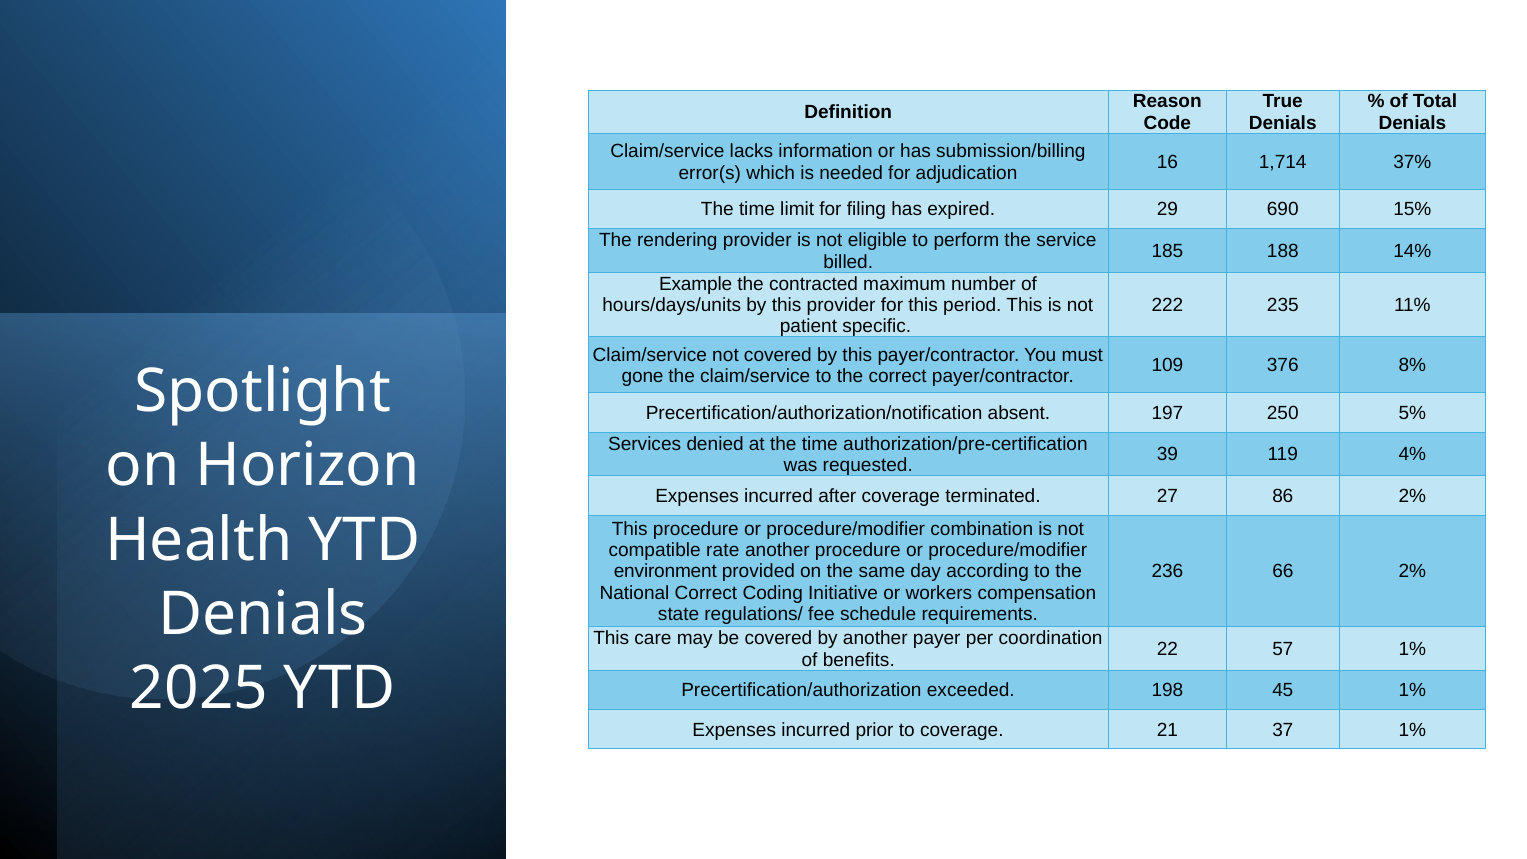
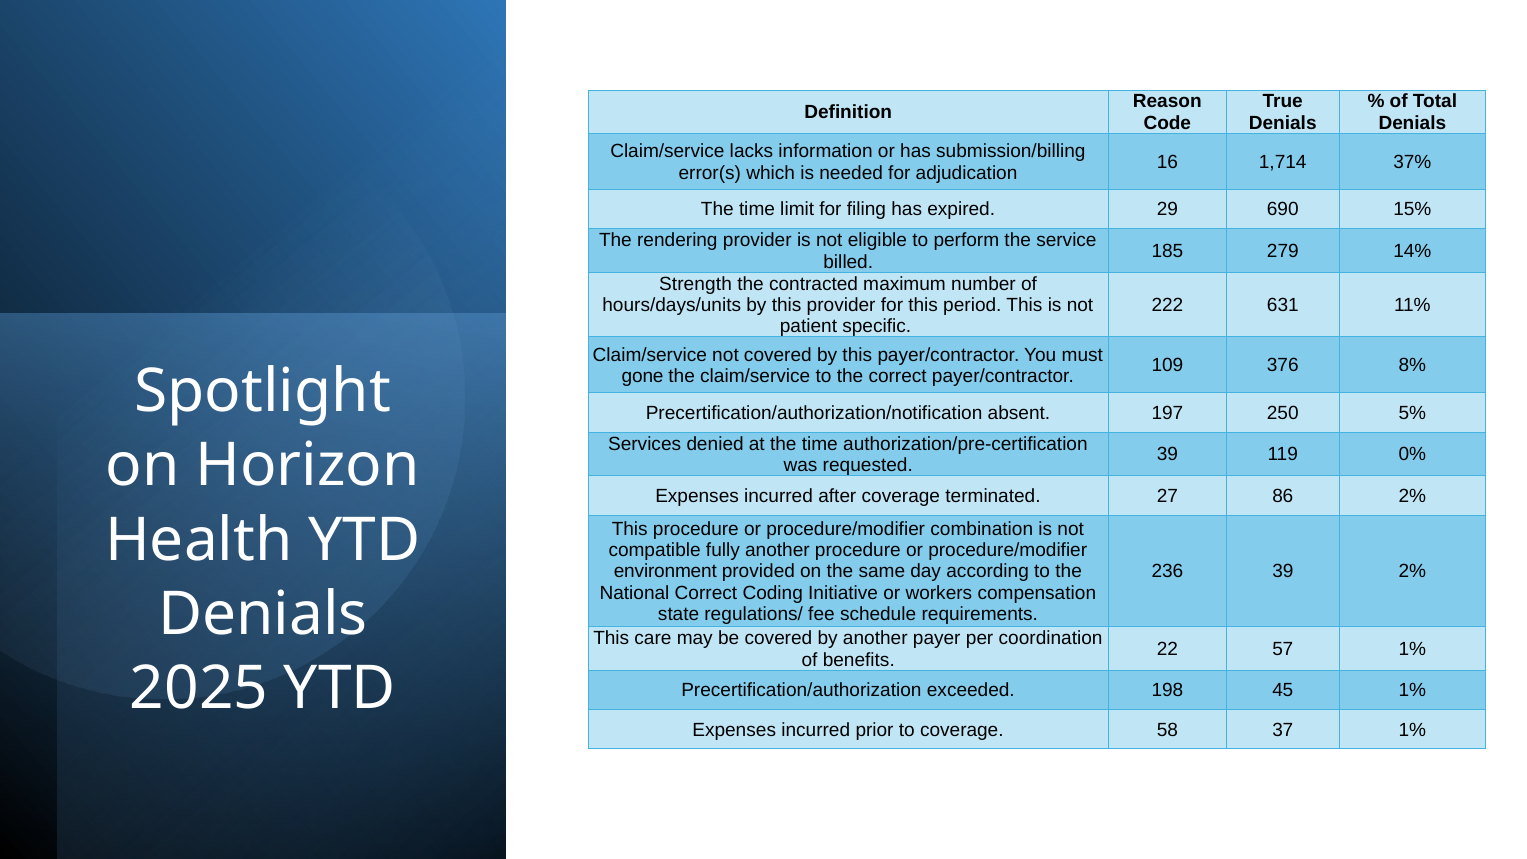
188: 188 -> 279 (1283, 251)
Example: Example -> Strength (695, 284)
235: 235 -> 631 (1283, 305)
4%: 4% -> 0% (1412, 454)
rate: rate -> fully (723, 550)
236 66: 66 -> 39 (1283, 571)
21: 21 -> 58 (1167, 730)
